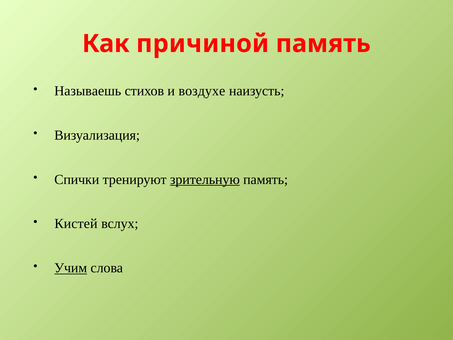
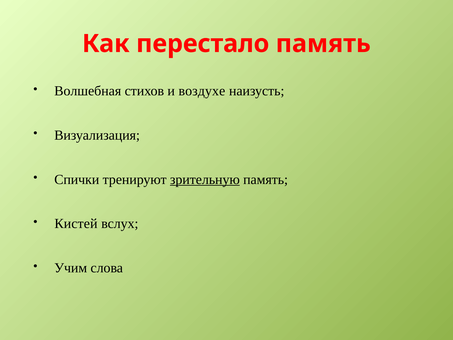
причиной: причиной -> перестало (203, 44)
Называешь: Называешь -> Волшебная (88, 91)
Учим underline: present -> none (71, 268)
